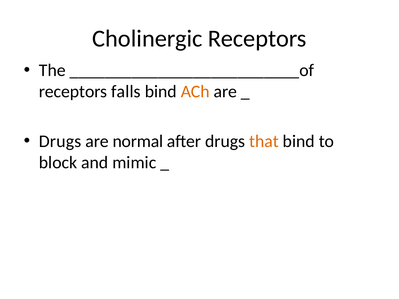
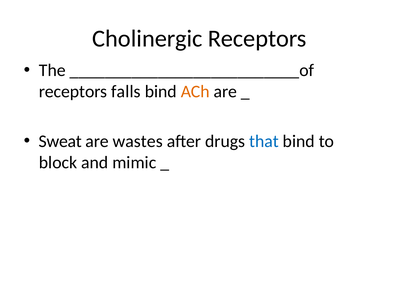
Drugs: Drugs -> Sweat (60, 141)
normal: normal -> wastes (138, 141)
that colour: orange -> blue (264, 141)
